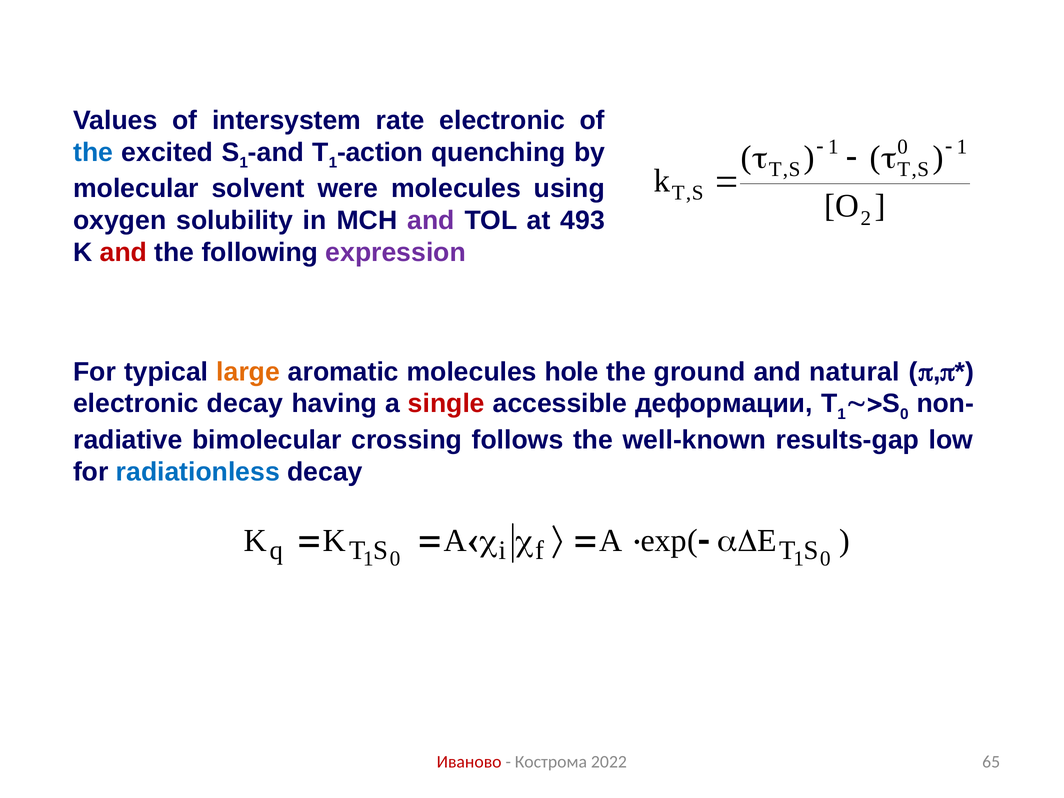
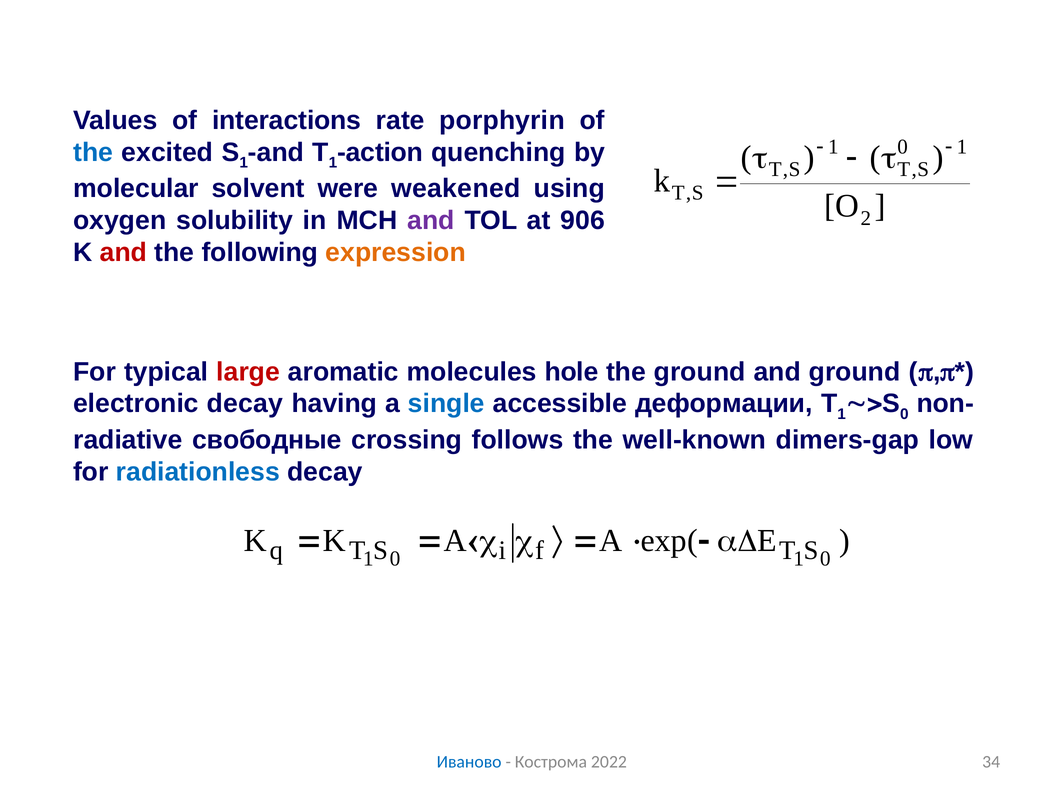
intersystem: intersystem -> interactions (287, 120)
rate electronic: electronic -> porphyrin (502, 120)
were molecules: molecules -> weakened (456, 189)
493: 493 -> 906 (583, 220)
expression colour: purple -> orange (396, 252)
large colour: orange -> red (248, 372)
and natural: natural -> ground (855, 372)
single colour: red -> blue (446, 404)
bimolecular: bimolecular -> свободные (267, 440)
results-gap: results-gap -> dimers-gap (847, 440)
Иваново colour: red -> blue (469, 762)
65: 65 -> 34 (991, 762)
